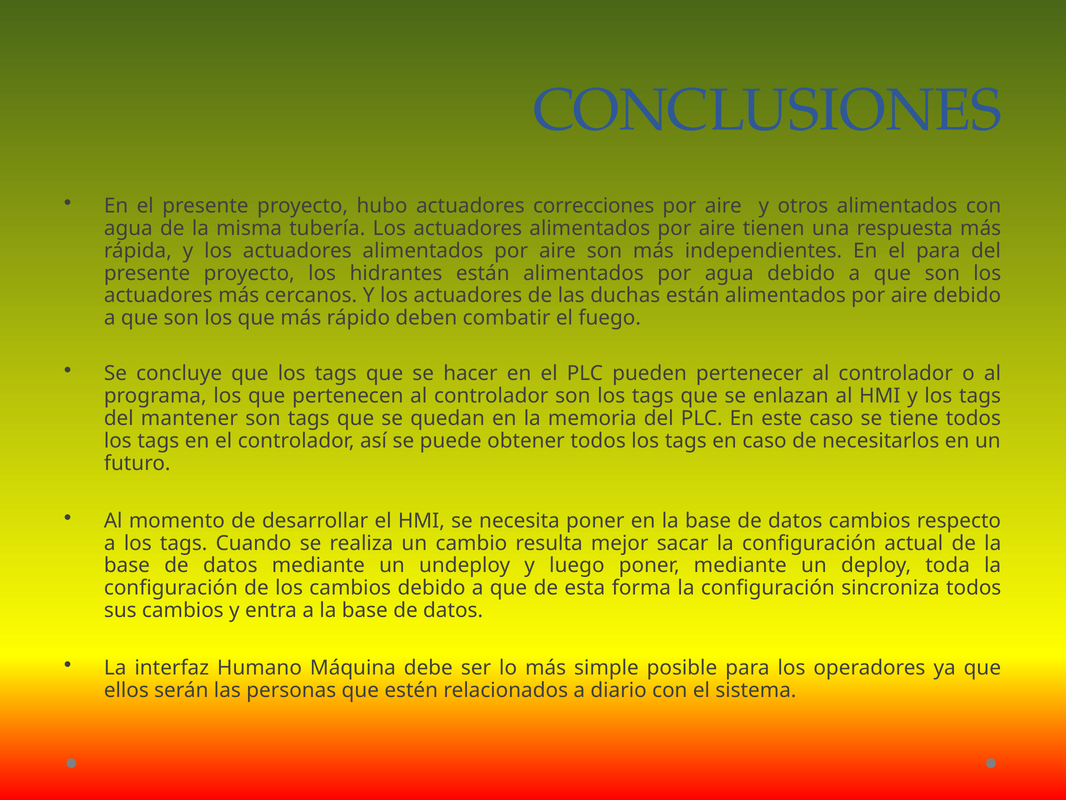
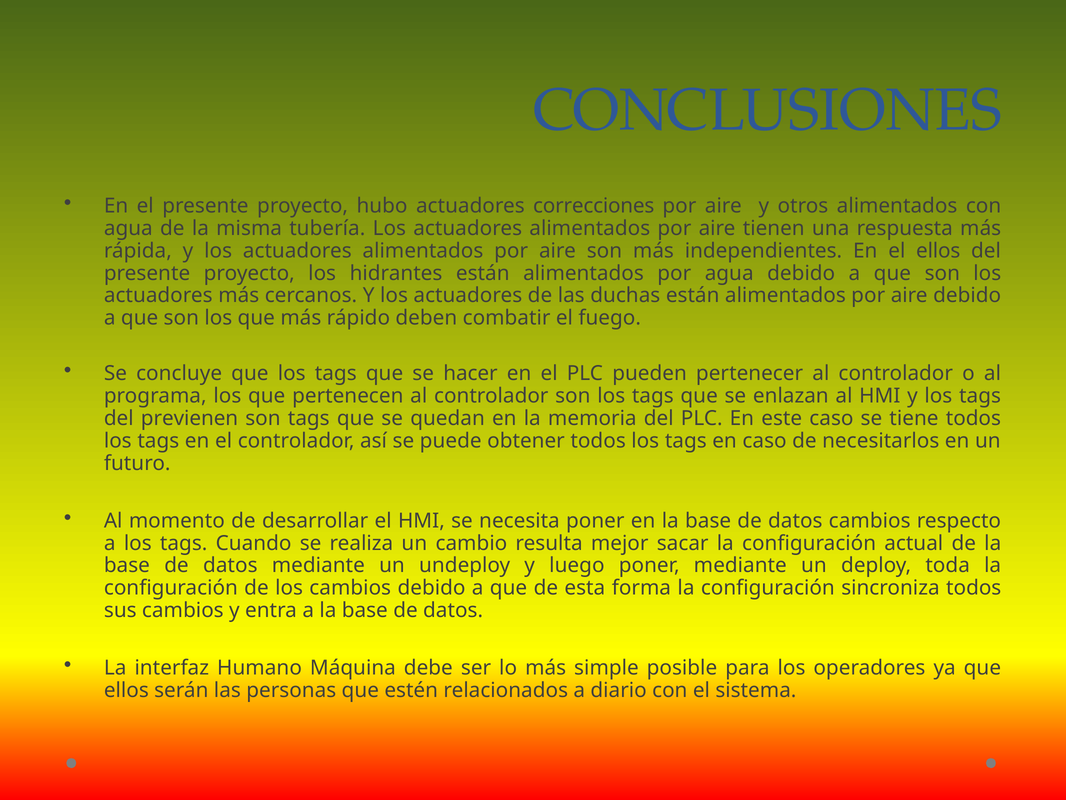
el para: para -> ellos (938, 251)
mantener: mantener -> previenen (190, 418)
